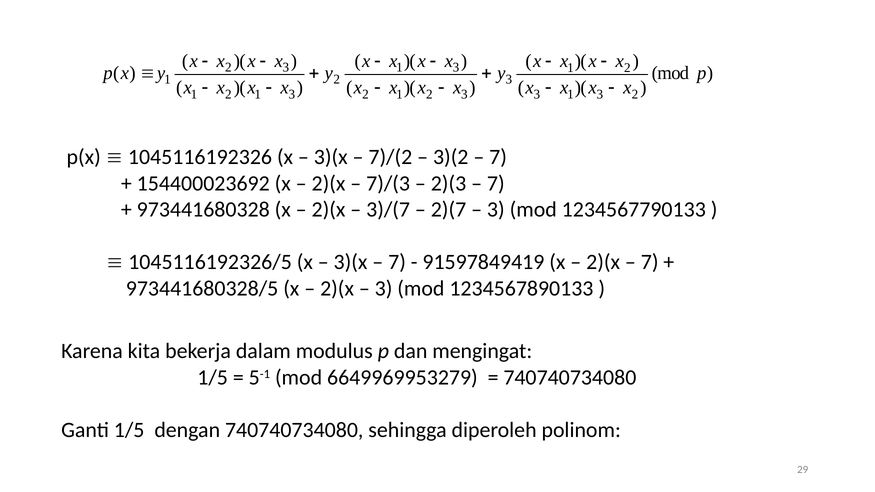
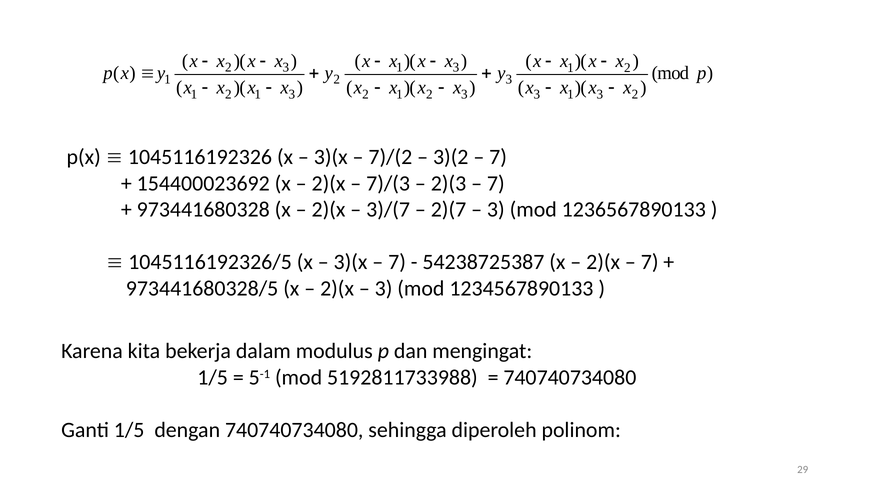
1234567790133: 1234567790133 -> 1236567890133 (634, 210)
91597849419: 91597849419 -> 54238725387 (483, 262)
6649969953279: 6649969953279 -> 5192811733988 (402, 378)
